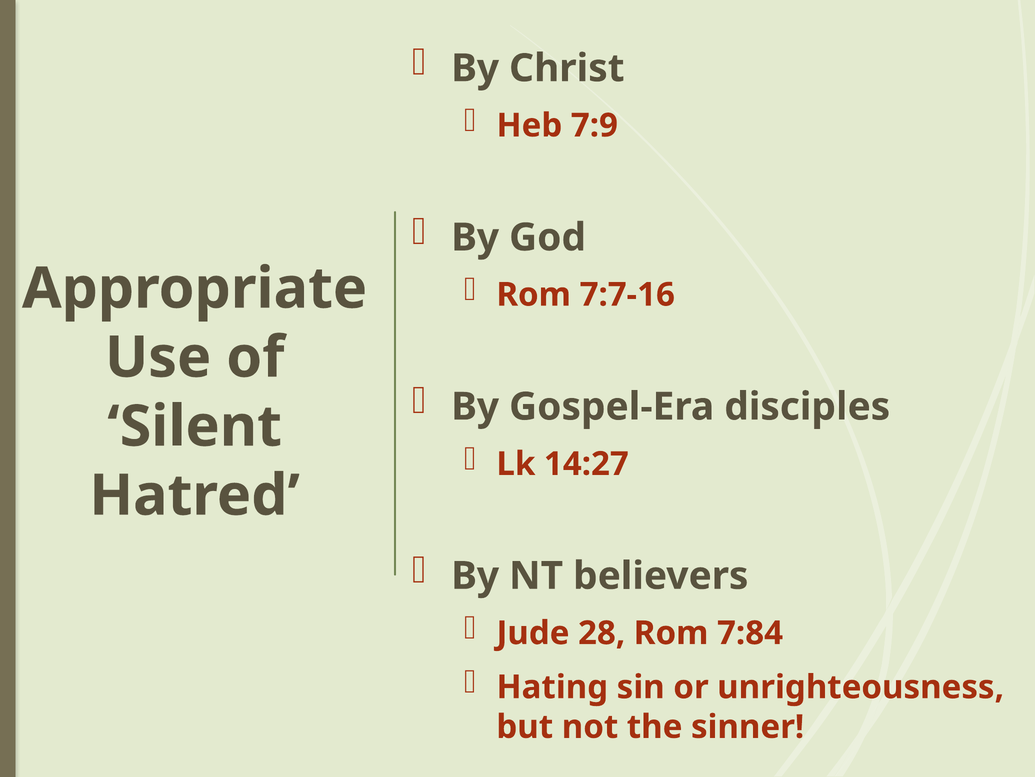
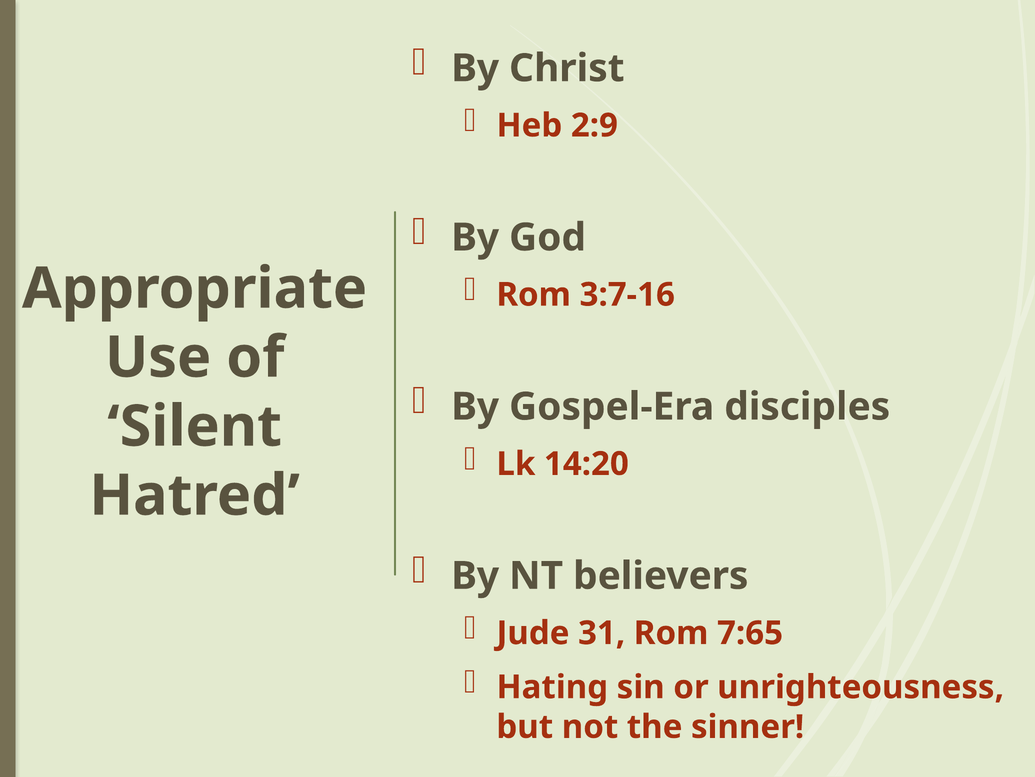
7:9: 7:9 -> 2:9 (594, 125)
7:7-16: 7:7-16 -> 3:7-16 (627, 294)
14:27: 14:27 -> 14:20 (586, 464)
28: 28 -> 31 (602, 633)
7:84: 7:84 -> 7:65 (750, 633)
